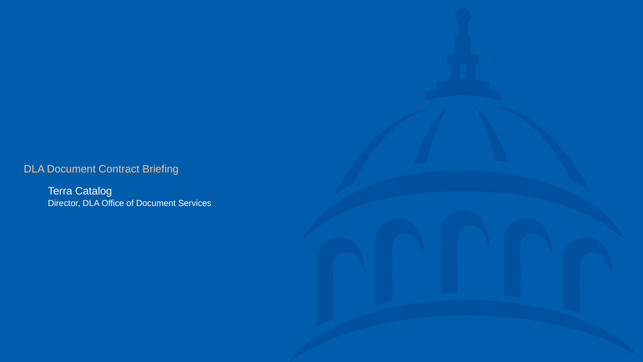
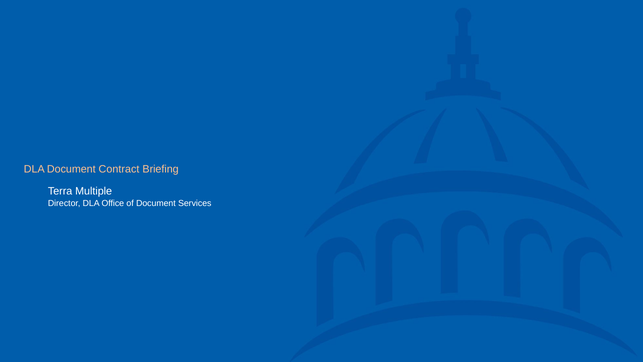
Catalog: Catalog -> Multiple (94, 191)
